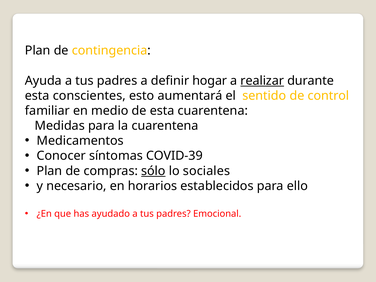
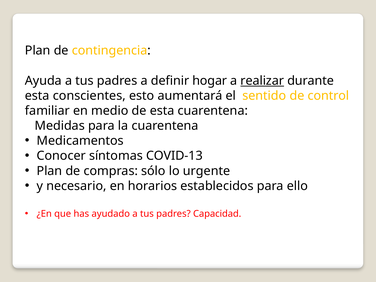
COVID-39: COVID-39 -> COVID-13 (174, 156)
sólo underline: present -> none (153, 171)
sociales: sociales -> urgente (207, 171)
Emocional: Emocional -> Capacidad (217, 214)
